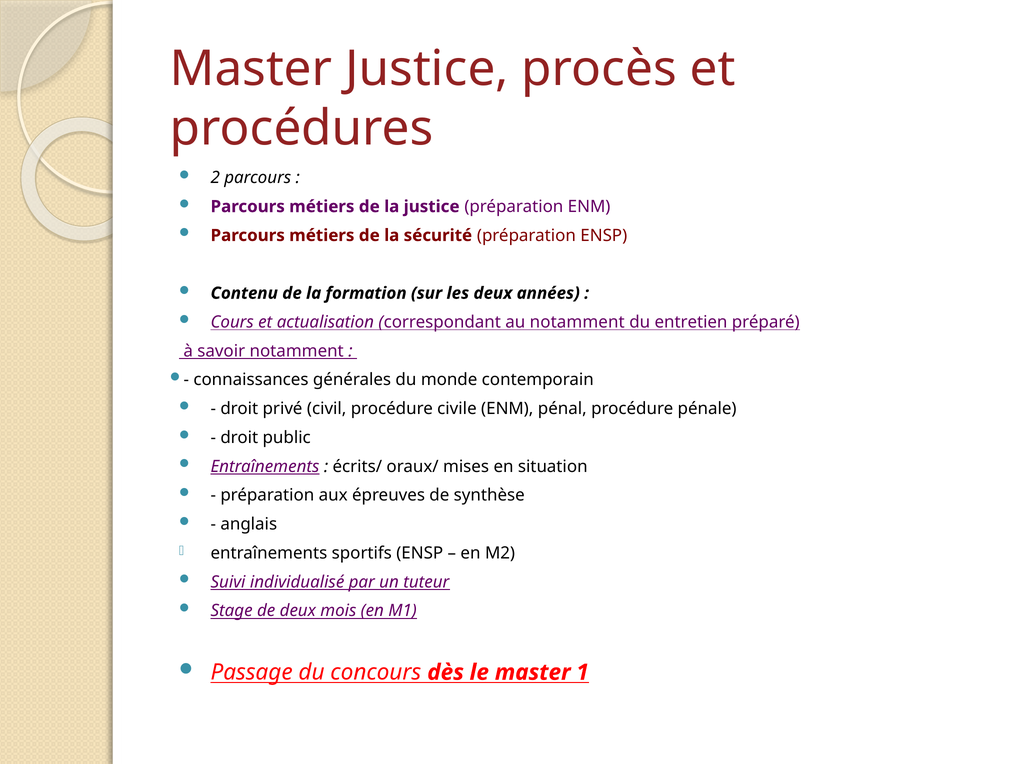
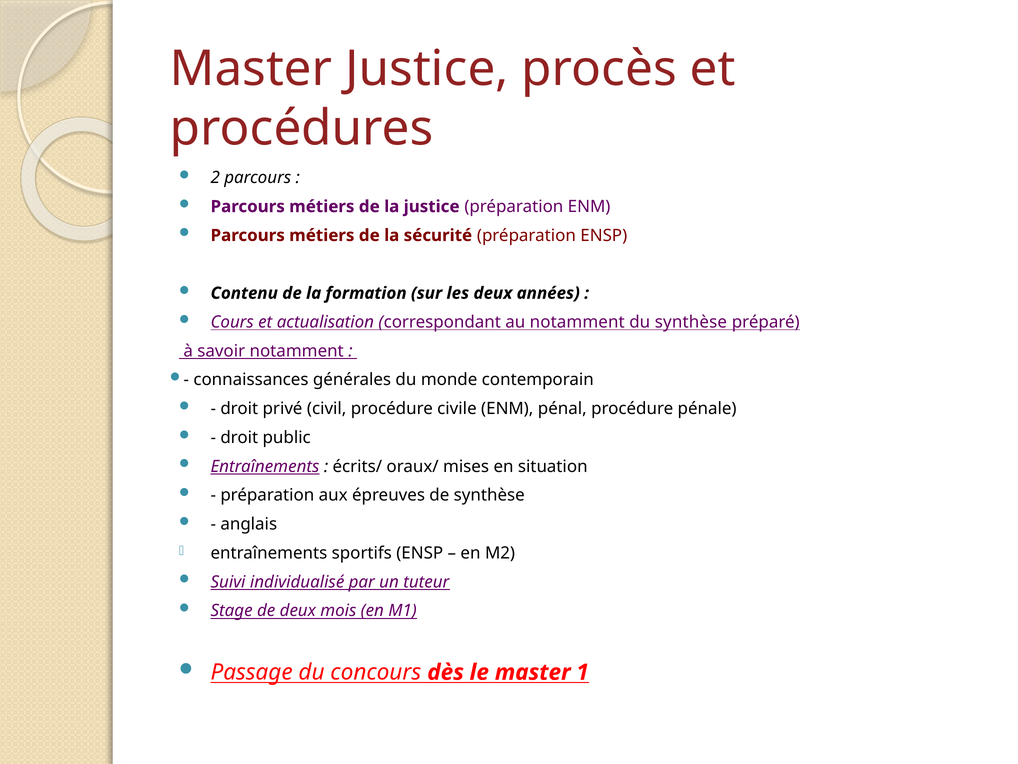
du entretien: entretien -> synthèse (691, 322)
